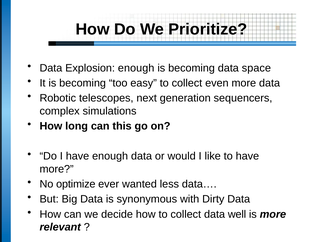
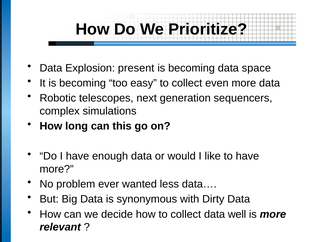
Explosion enough: enough -> present (136, 68)
optimize: optimize -> problem (76, 184)
